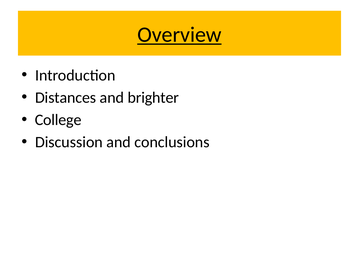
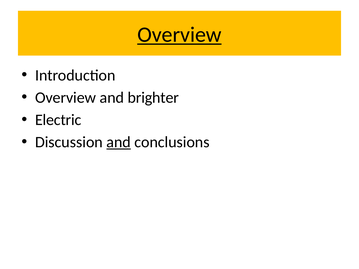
Distances: Distances -> Overview (66, 98)
College: College -> Electric (58, 120)
and underline: none -> present (119, 142)
